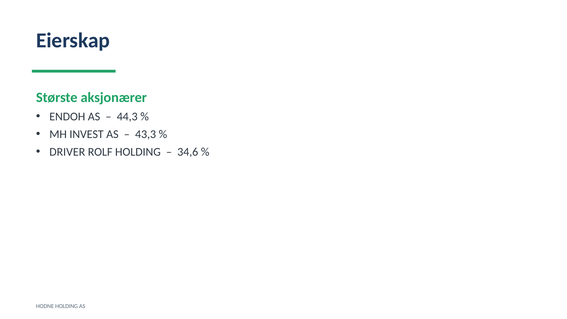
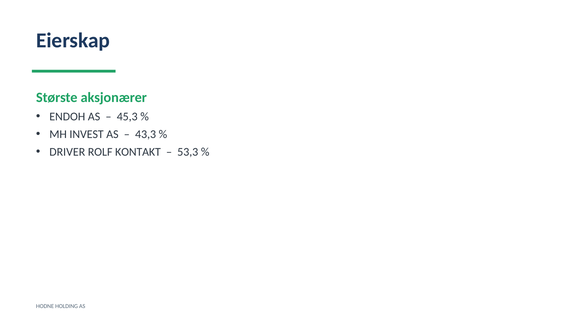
44,3: 44,3 -> 45,3 (127, 117)
ROLF HOLDING: HOLDING -> KONTAKT (138, 152)
34,6: 34,6 -> 53,3 (188, 152)
